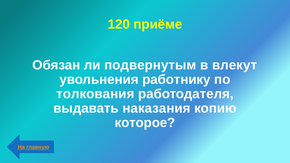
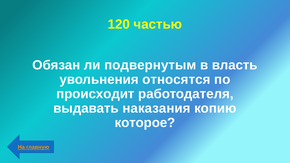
приёме: приёме -> частью (158, 24)
влекут: влекут -> власть (235, 65)
работнику: работнику -> относятся (176, 80)
толкования: толкования -> происходит (95, 94)
